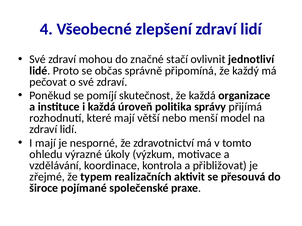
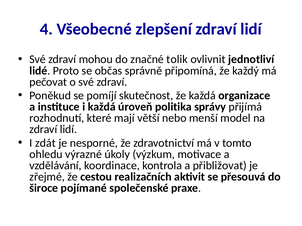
stačí: stačí -> tolik (177, 60)
I mají: mají -> zdát (45, 143)
typem: typem -> cestou (96, 177)
